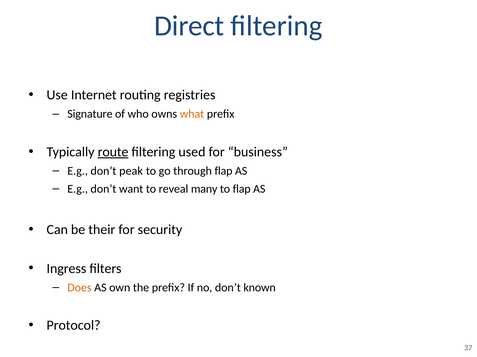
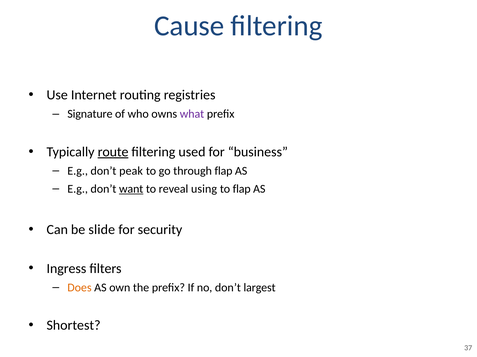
Direct: Direct -> Cause (189, 26)
what colour: orange -> purple (192, 114)
want underline: none -> present (131, 189)
many: many -> using (204, 189)
their: their -> slide (102, 230)
known: known -> largest (260, 288)
Protocol: Protocol -> Shortest (74, 326)
